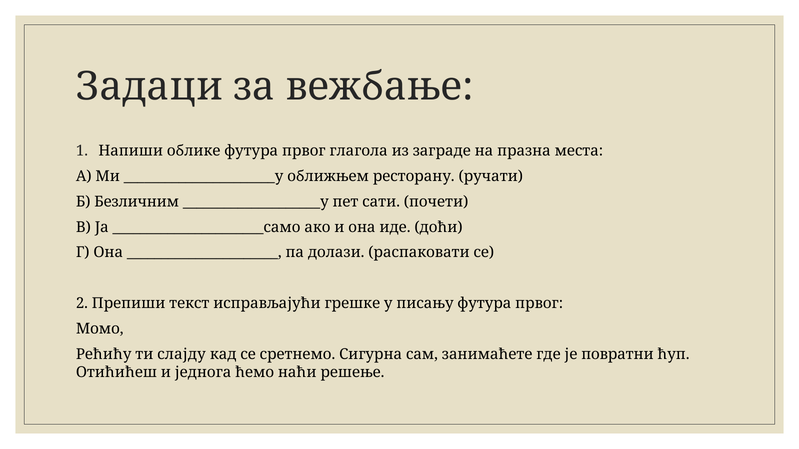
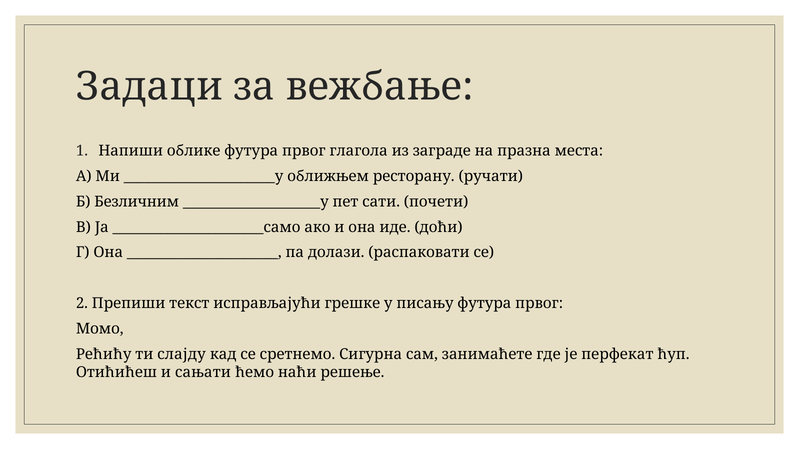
повратни: повратни -> перфекат (617, 355)
једнога: једнога -> сањати (203, 373)
